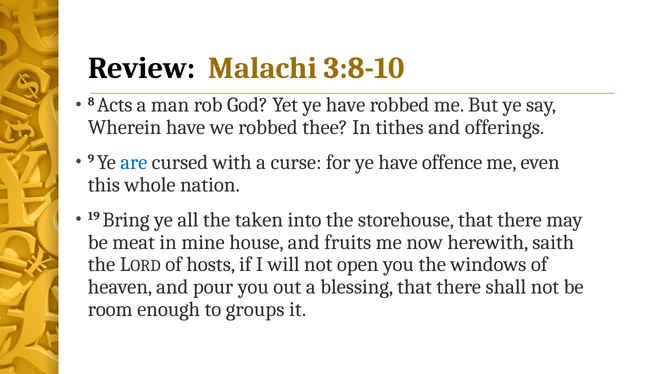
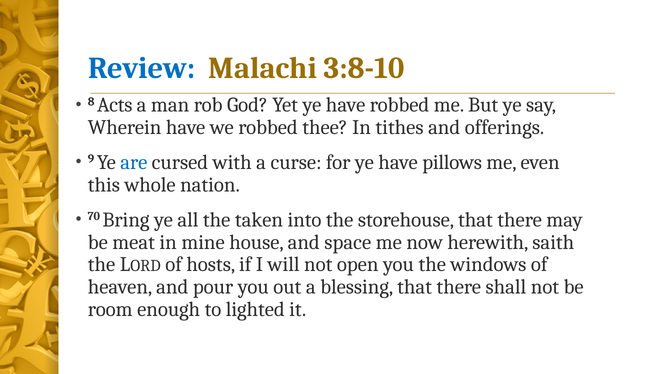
Review colour: black -> blue (142, 68)
offence: offence -> pillows (452, 162)
19: 19 -> 70 (94, 216)
fruits: fruits -> space (348, 242)
groups: groups -> lighted (255, 310)
